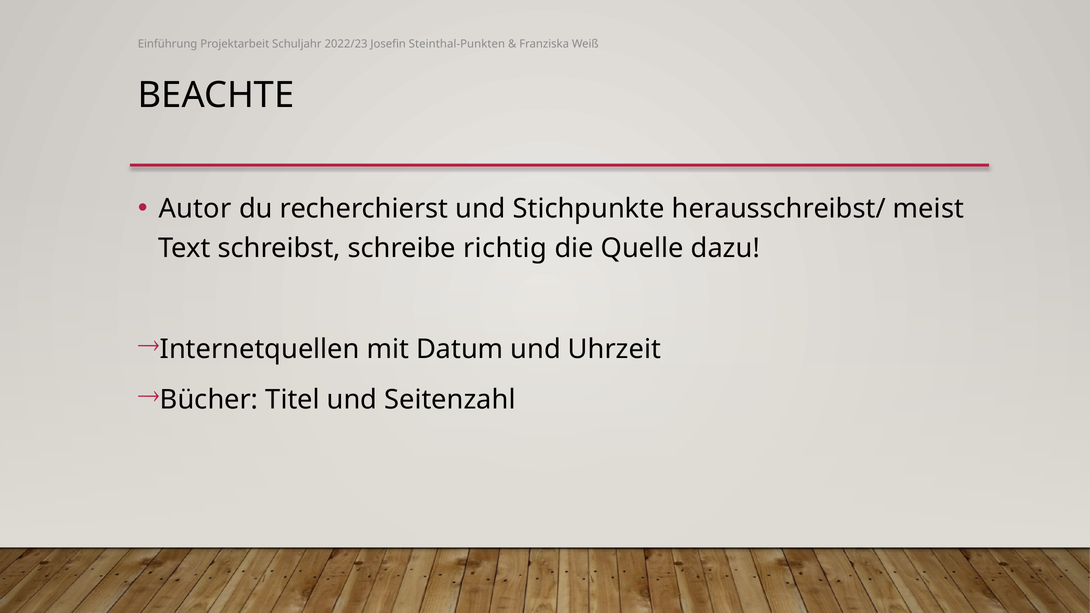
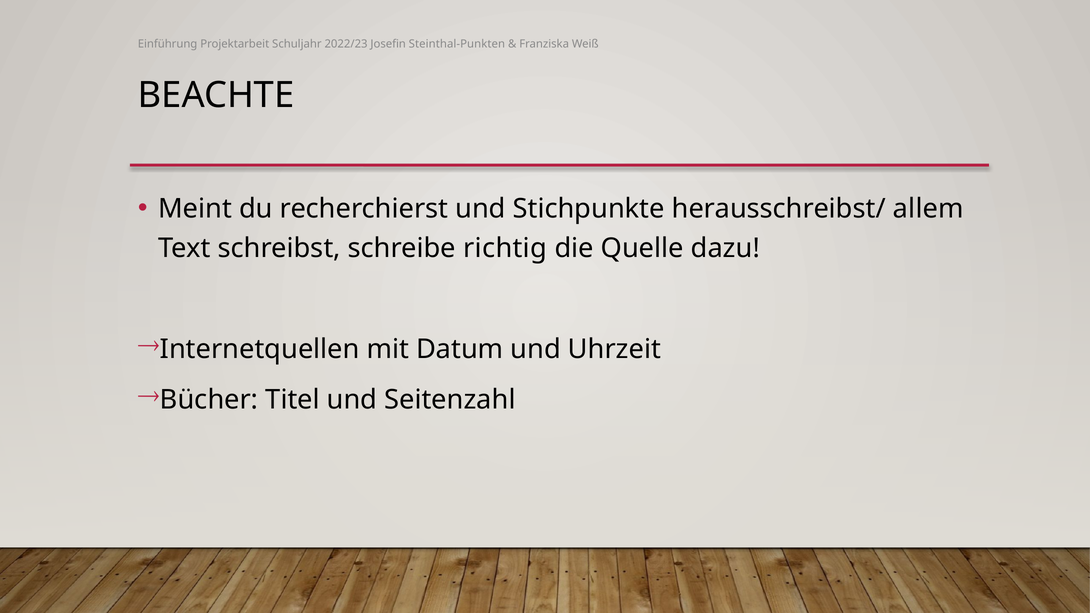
Autor: Autor -> Meint (195, 209)
meist: meist -> allem (928, 209)
